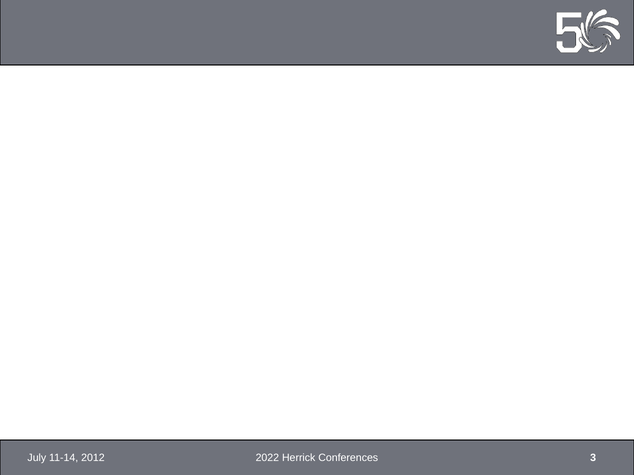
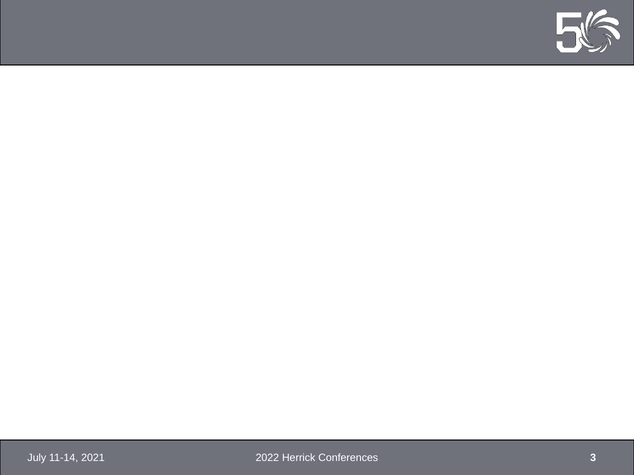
2012: 2012 -> 2021 (93, 458)
